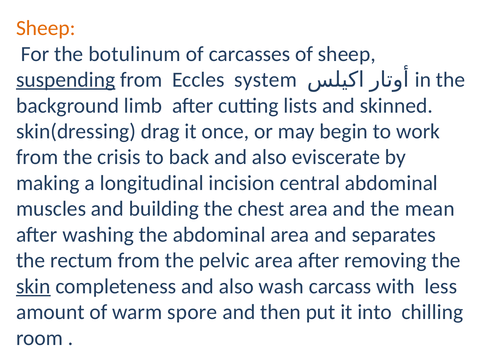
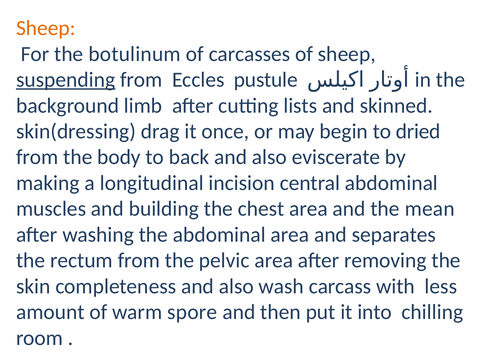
system: system -> pustule (266, 80)
work: work -> dried (418, 131)
crisis: crisis -> body (119, 157)
skin underline: present -> none (33, 286)
